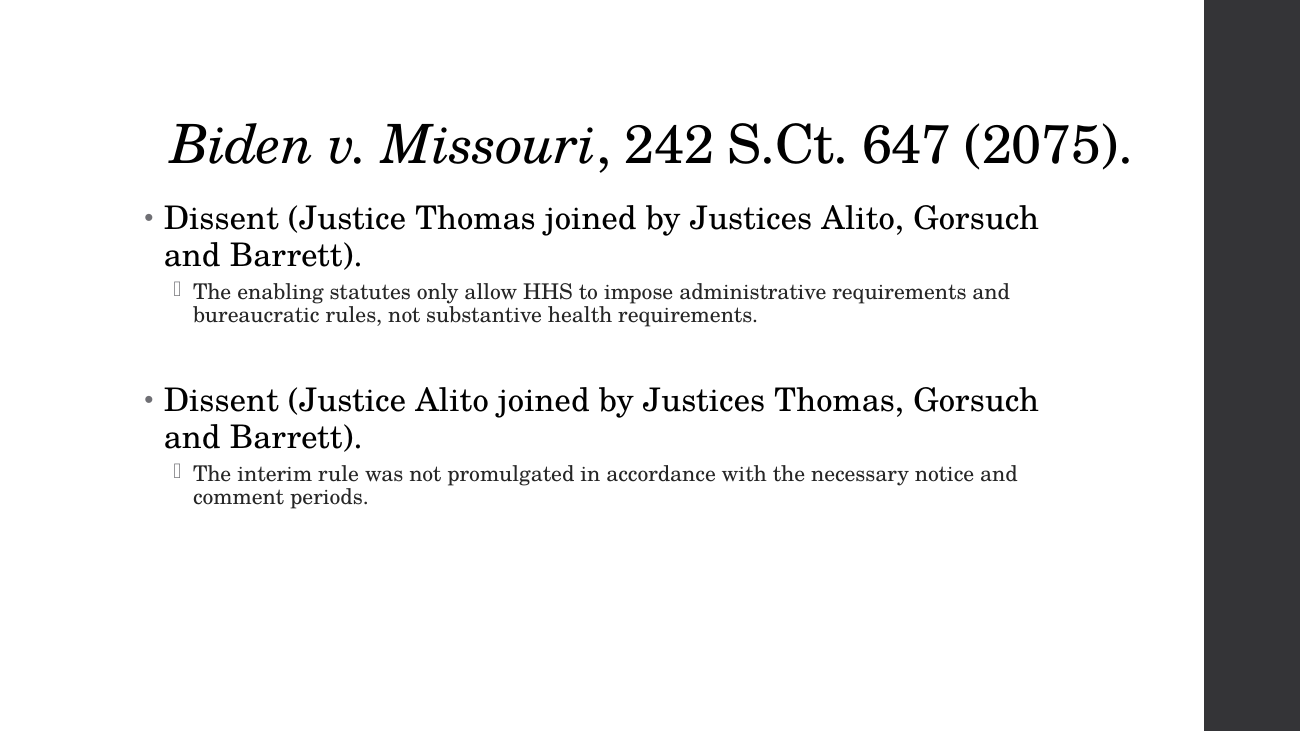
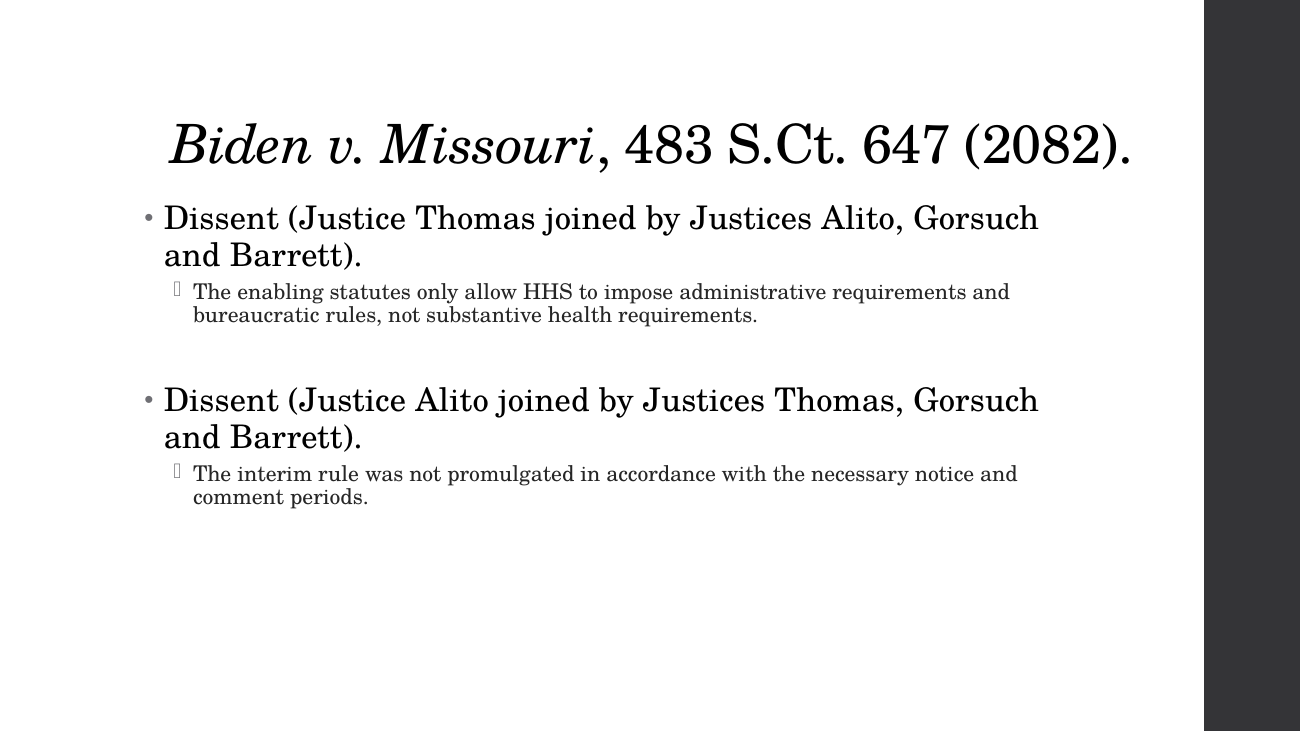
242: 242 -> 483 (670, 146)
2075: 2075 -> 2082 (1049, 146)
